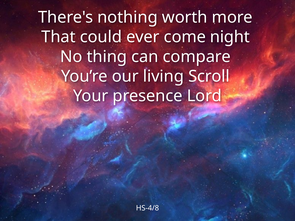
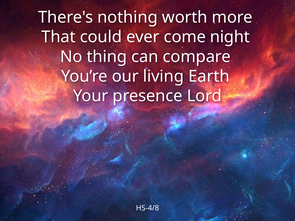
Scroll: Scroll -> Earth (209, 76)
